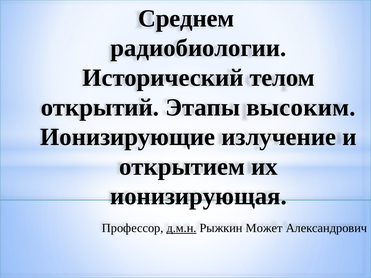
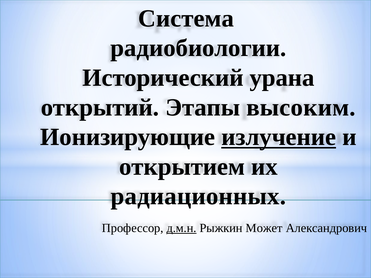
Среднем: Среднем -> Система (186, 18)
телом: телом -> урана (282, 78)
излучение underline: none -> present (279, 137)
ионизирующая: ионизирующая -> радиационных (198, 197)
